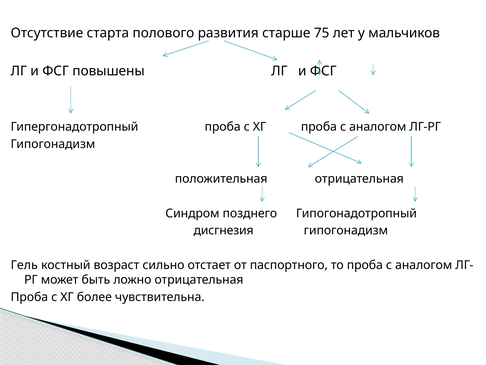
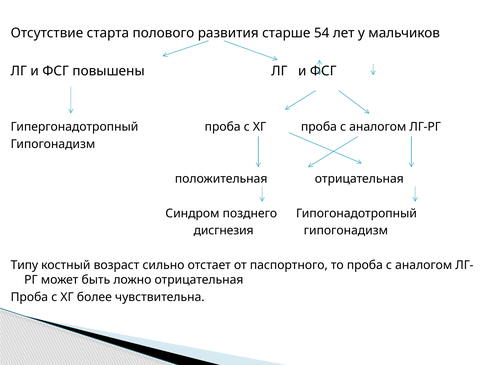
75: 75 -> 54 (322, 33)
Гель: Гель -> Типу (24, 265)
